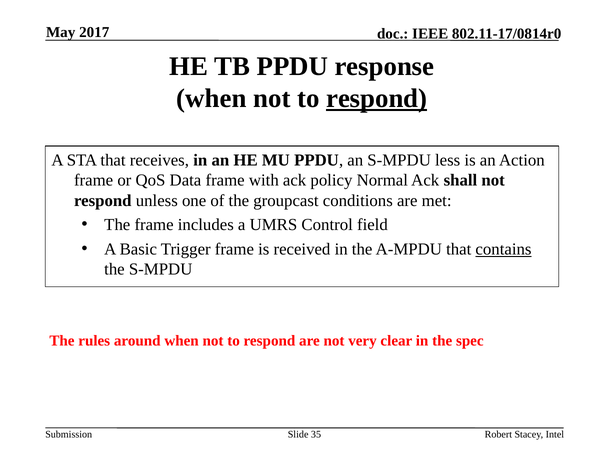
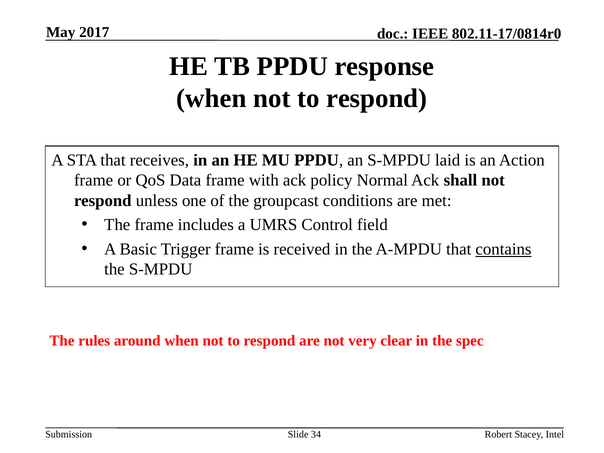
respond underline: present -> none (377, 98)
less: less -> laid (448, 160)
35: 35 -> 34 (316, 434)
